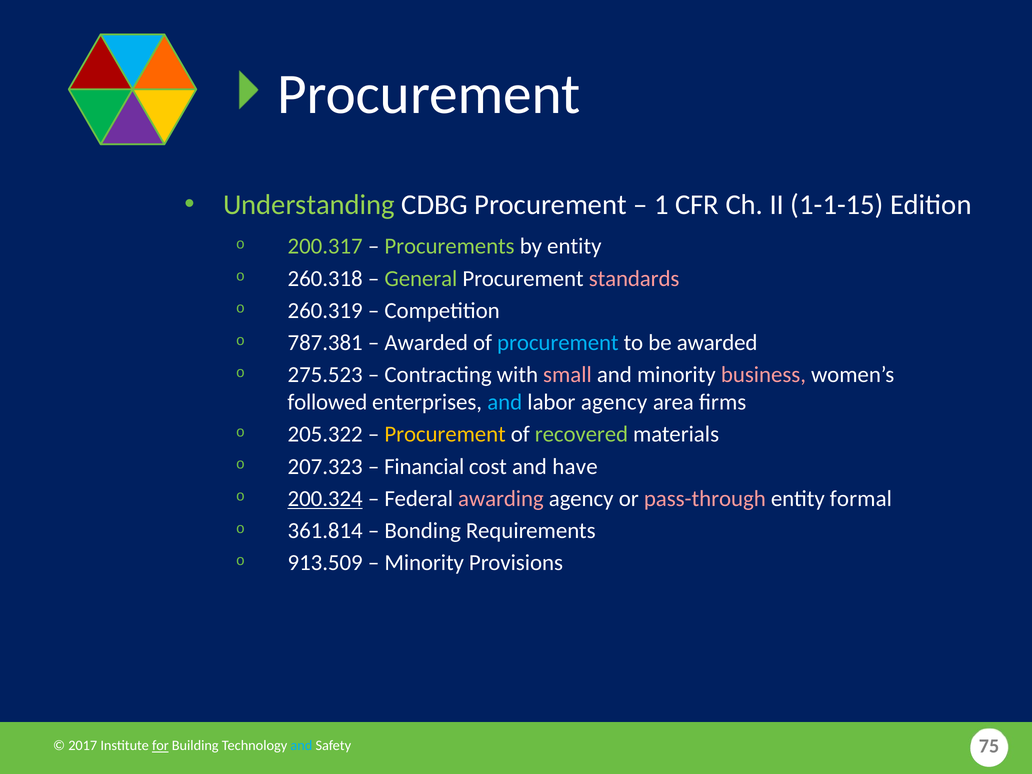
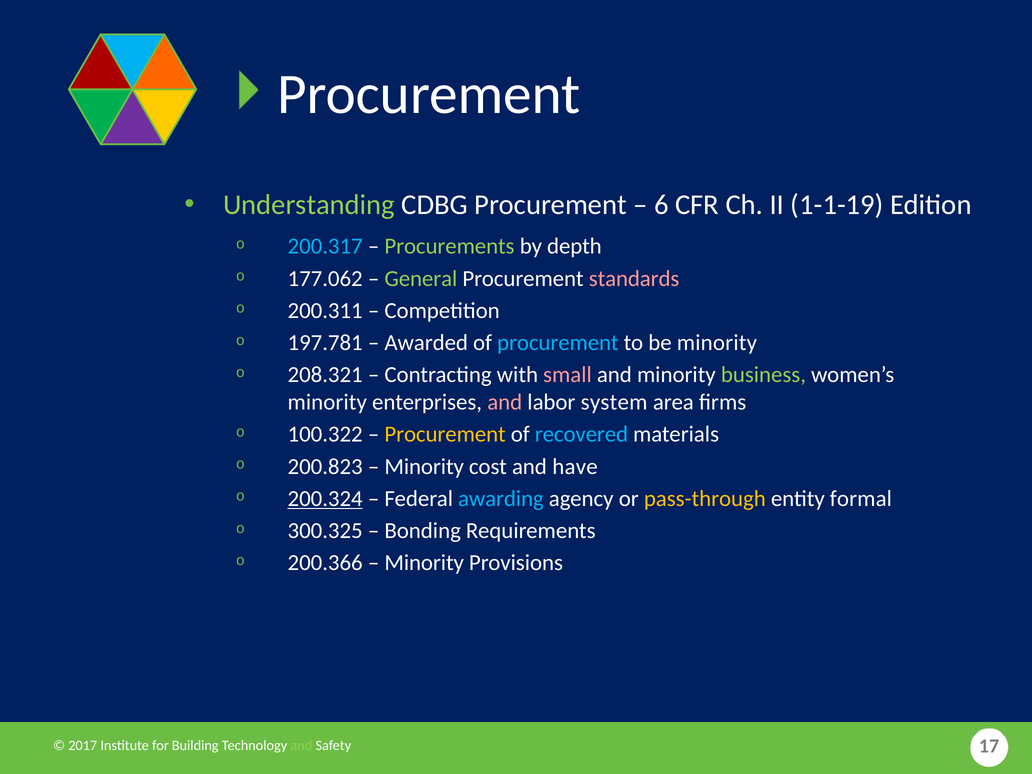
1: 1 -> 6 (661, 205)
1-1-15: 1-1-15 -> 1-1-19 (837, 205)
200.317 colour: light green -> light blue (325, 246)
by entity: entity -> depth (574, 246)
260.318: 260.318 -> 177.062 (325, 279)
260.319: 260.319 -> 200.311 (325, 311)
787.381: 787.381 -> 197.781 (325, 343)
be awarded: awarded -> minority (717, 343)
275.523: 275.523 -> 208.321 (325, 375)
business colour: pink -> light green (763, 375)
followed: followed -> minority (327, 402)
and colour: light blue -> pink (505, 402)
labor agency: agency -> system (614, 402)
205.322: 205.322 -> 100.322 (325, 434)
recovered colour: light green -> light blue (581, 434)
207.323: 207.323 -> 200.823 (325, 467)
Financial: Financial -> Minority (424, 467)
awarding colour: pink -> light blue (501, 499)
pass-through colour: pink -> yellow (705, 499)
361.814: 361.814 -> 300.325 (325, 531)
913.509: 913.509 -> 200.366 (325, 563)
for underline: present -> none (160, 746)
and colour: light blue -> light green (301, 746)
75: 75 -> 17 (989, 746)
